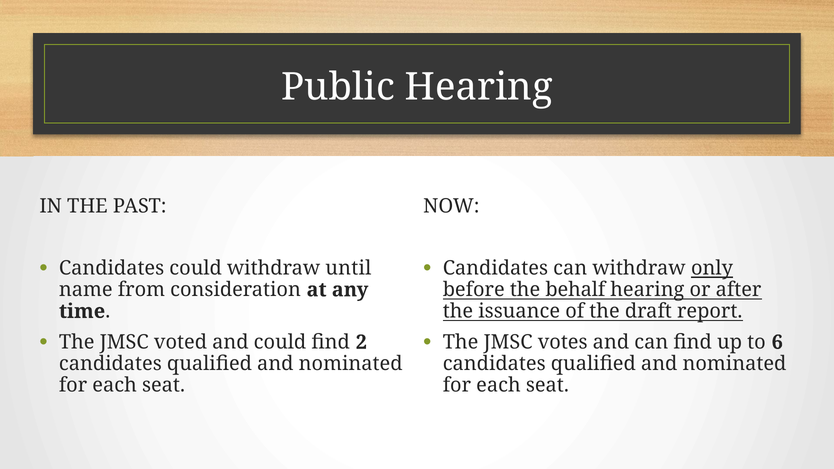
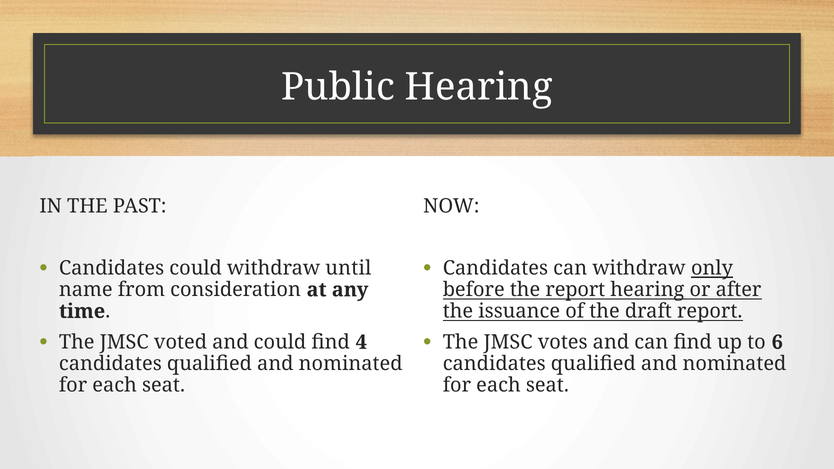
the behalf: behalf -> report (575, 290)
2: 2 -> 4 (361, 342)
